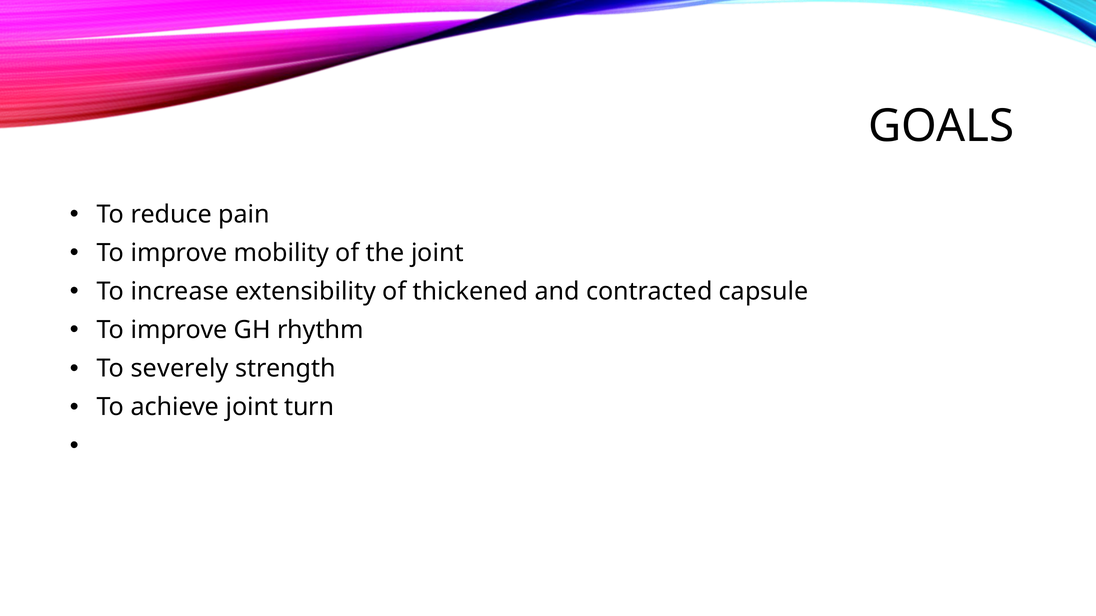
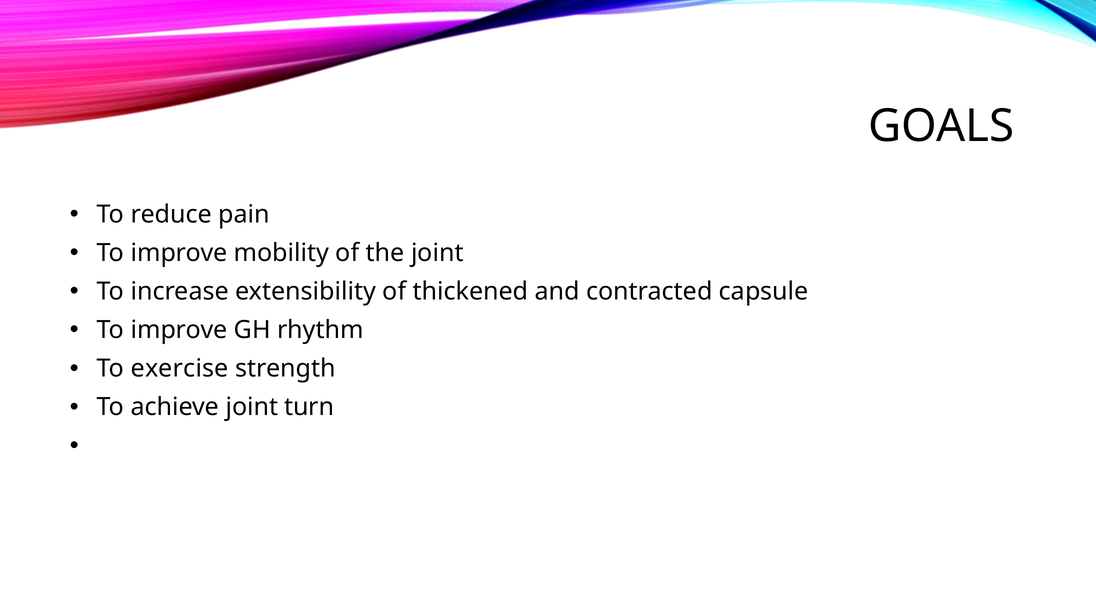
severely: severely -> exercise (180, 369)
